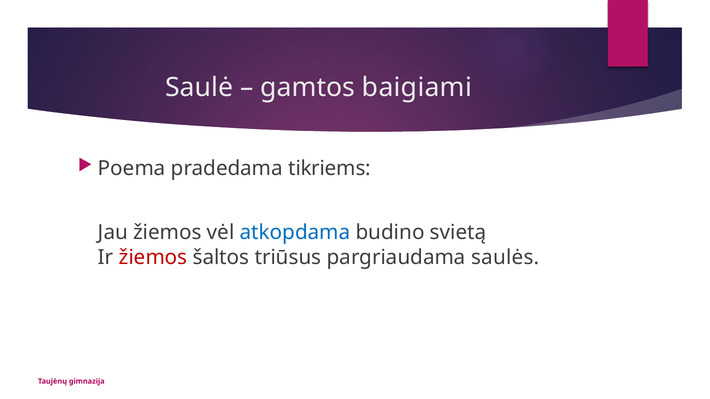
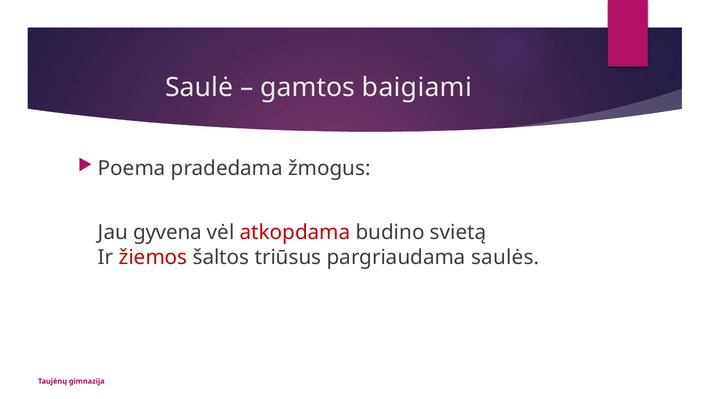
tikriems: tikriems -> žmogus (329, 168)
Jau žiemos: žiemos -> gyvena (168, 233)
atkopdama colour: blue -> red (295, 233)
